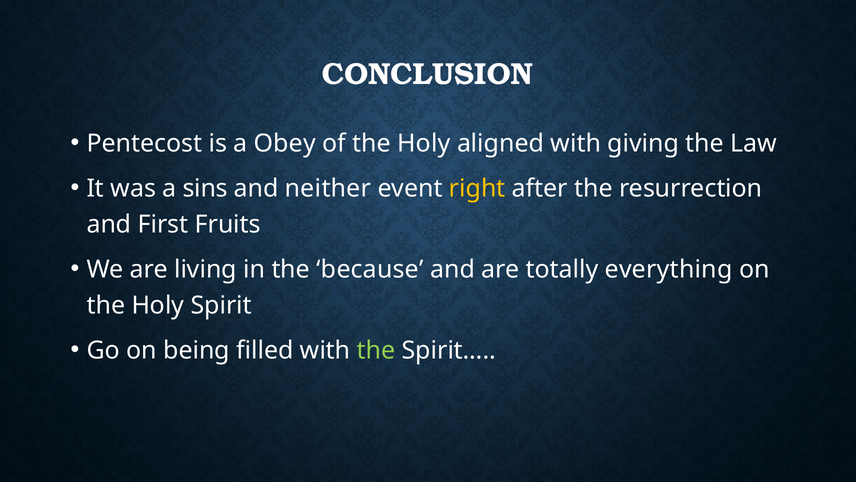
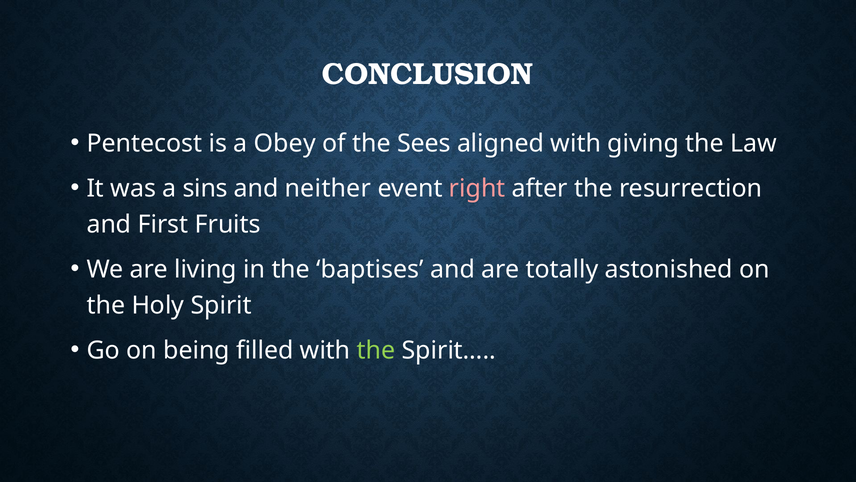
of the Holy: Holy -> Sees (424, 143)
right colour: yellow -> pink (477, 188)
because: because -> baptises (370, 269)
everything: everything -> astonished (669, 269)
